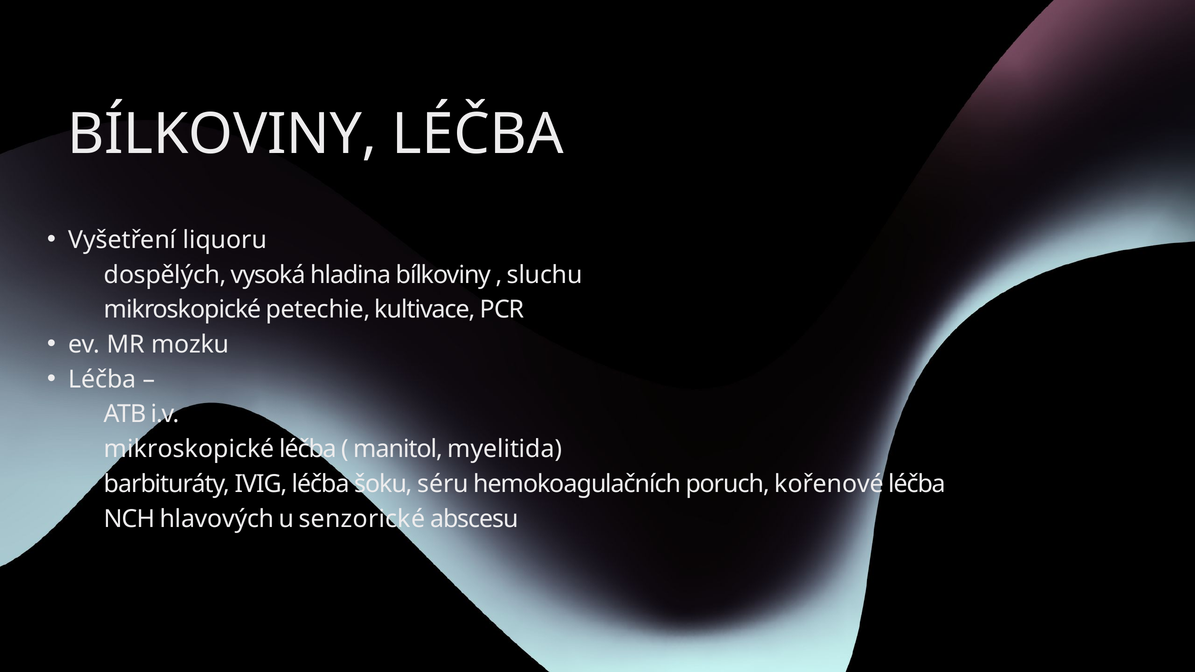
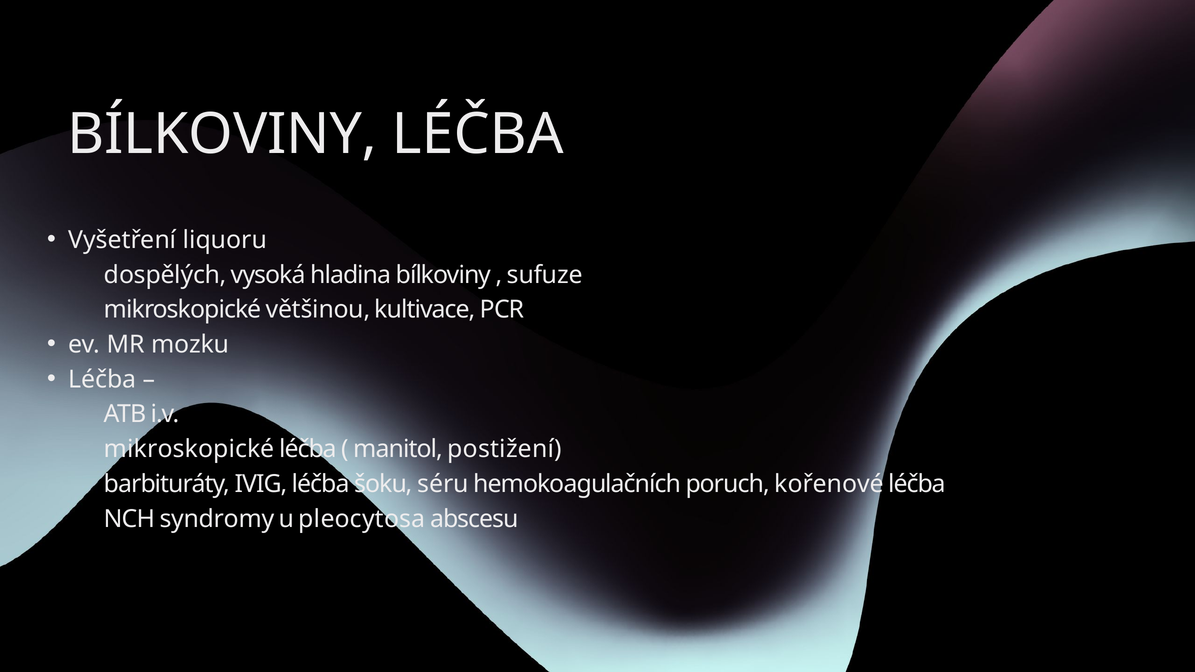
sluchu: sluchu -> sufuze (545, 275)
petechie: petechie -> většinou (318, 310)
myelitida: myelitida -> postižení (505, 449)
hlavových: hlavových -> syndromy (217, 519)
senzorické: senzorické -> pleocytosa (362, 519)
